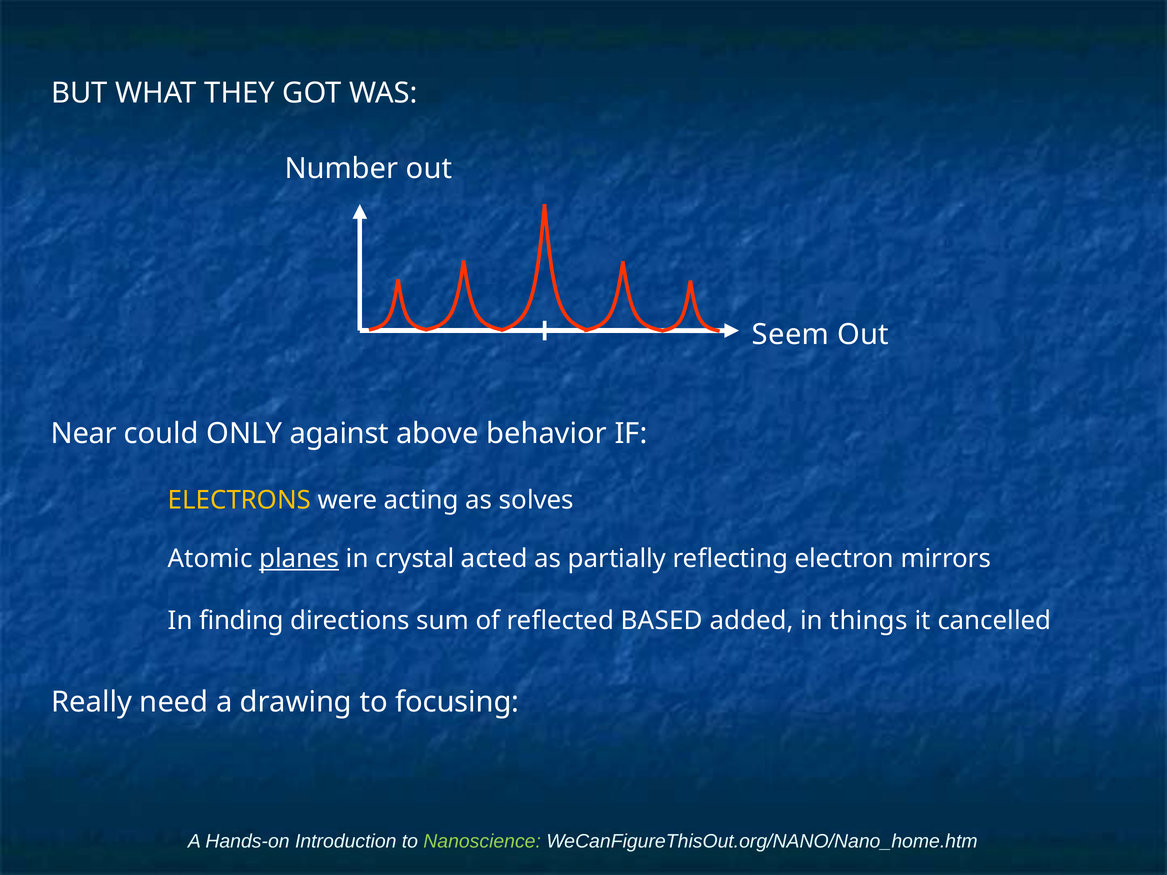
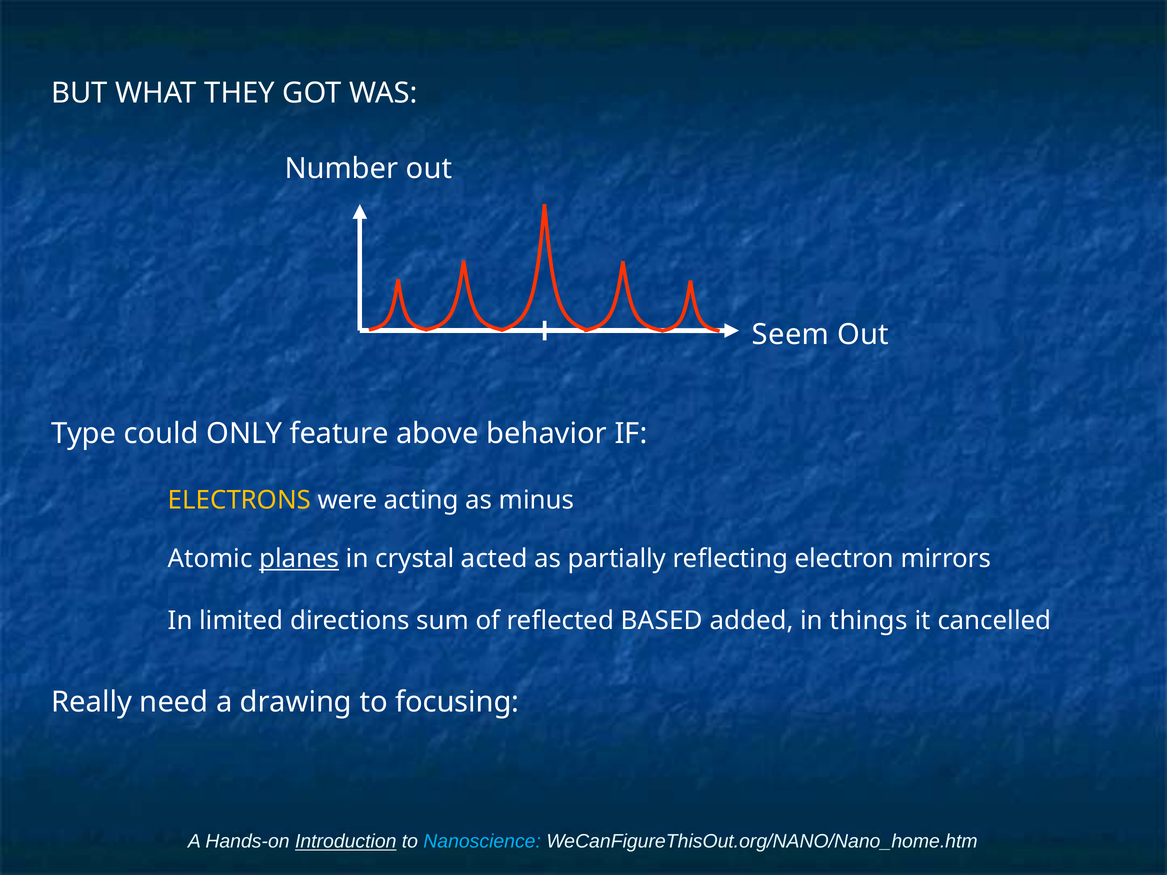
Near: Near -> Type (84, 434)
against: against -> feature (339, 434)
solves: solves -> minus (536, 500)
finding: finding -> limited (241, 621)
Introduction underline: none -> present (346, 842)
Nanoscience colour: light green -> light blue (482, 842)
